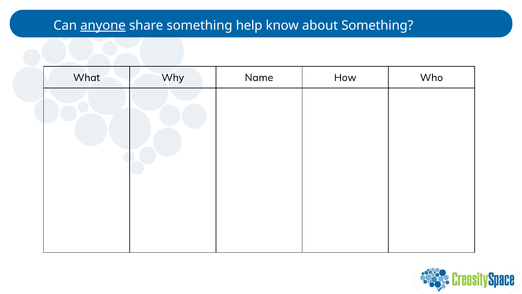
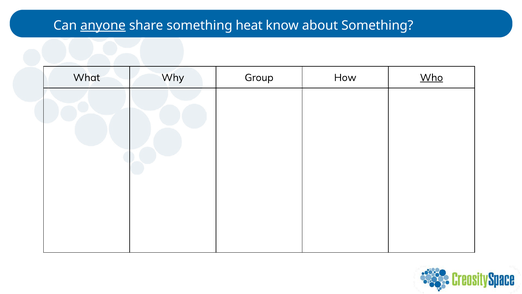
help: help -> heat (249, 25)
Name: Name -> Group (259, 78)
Who underline: none -> present (431, 78)
